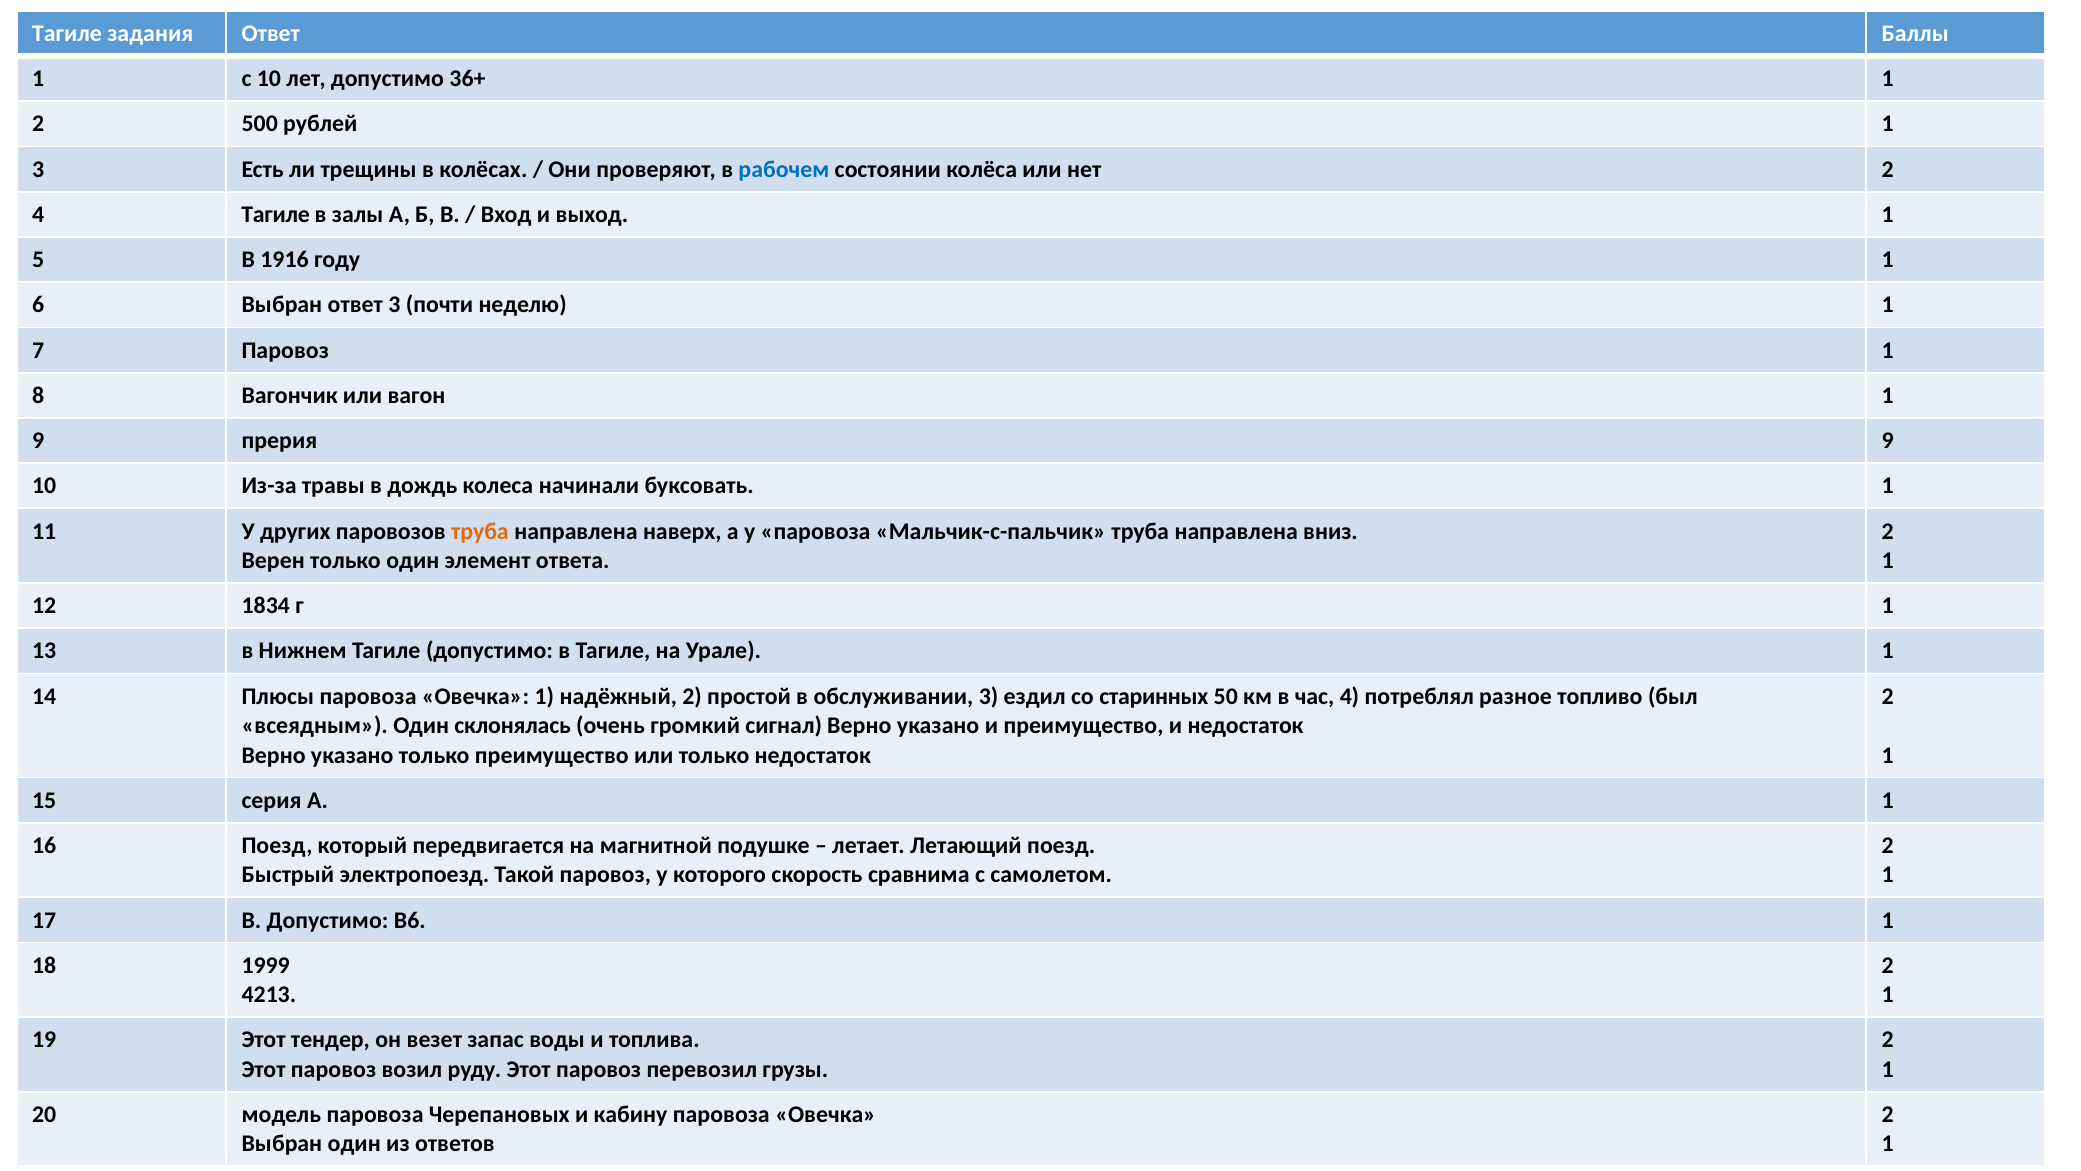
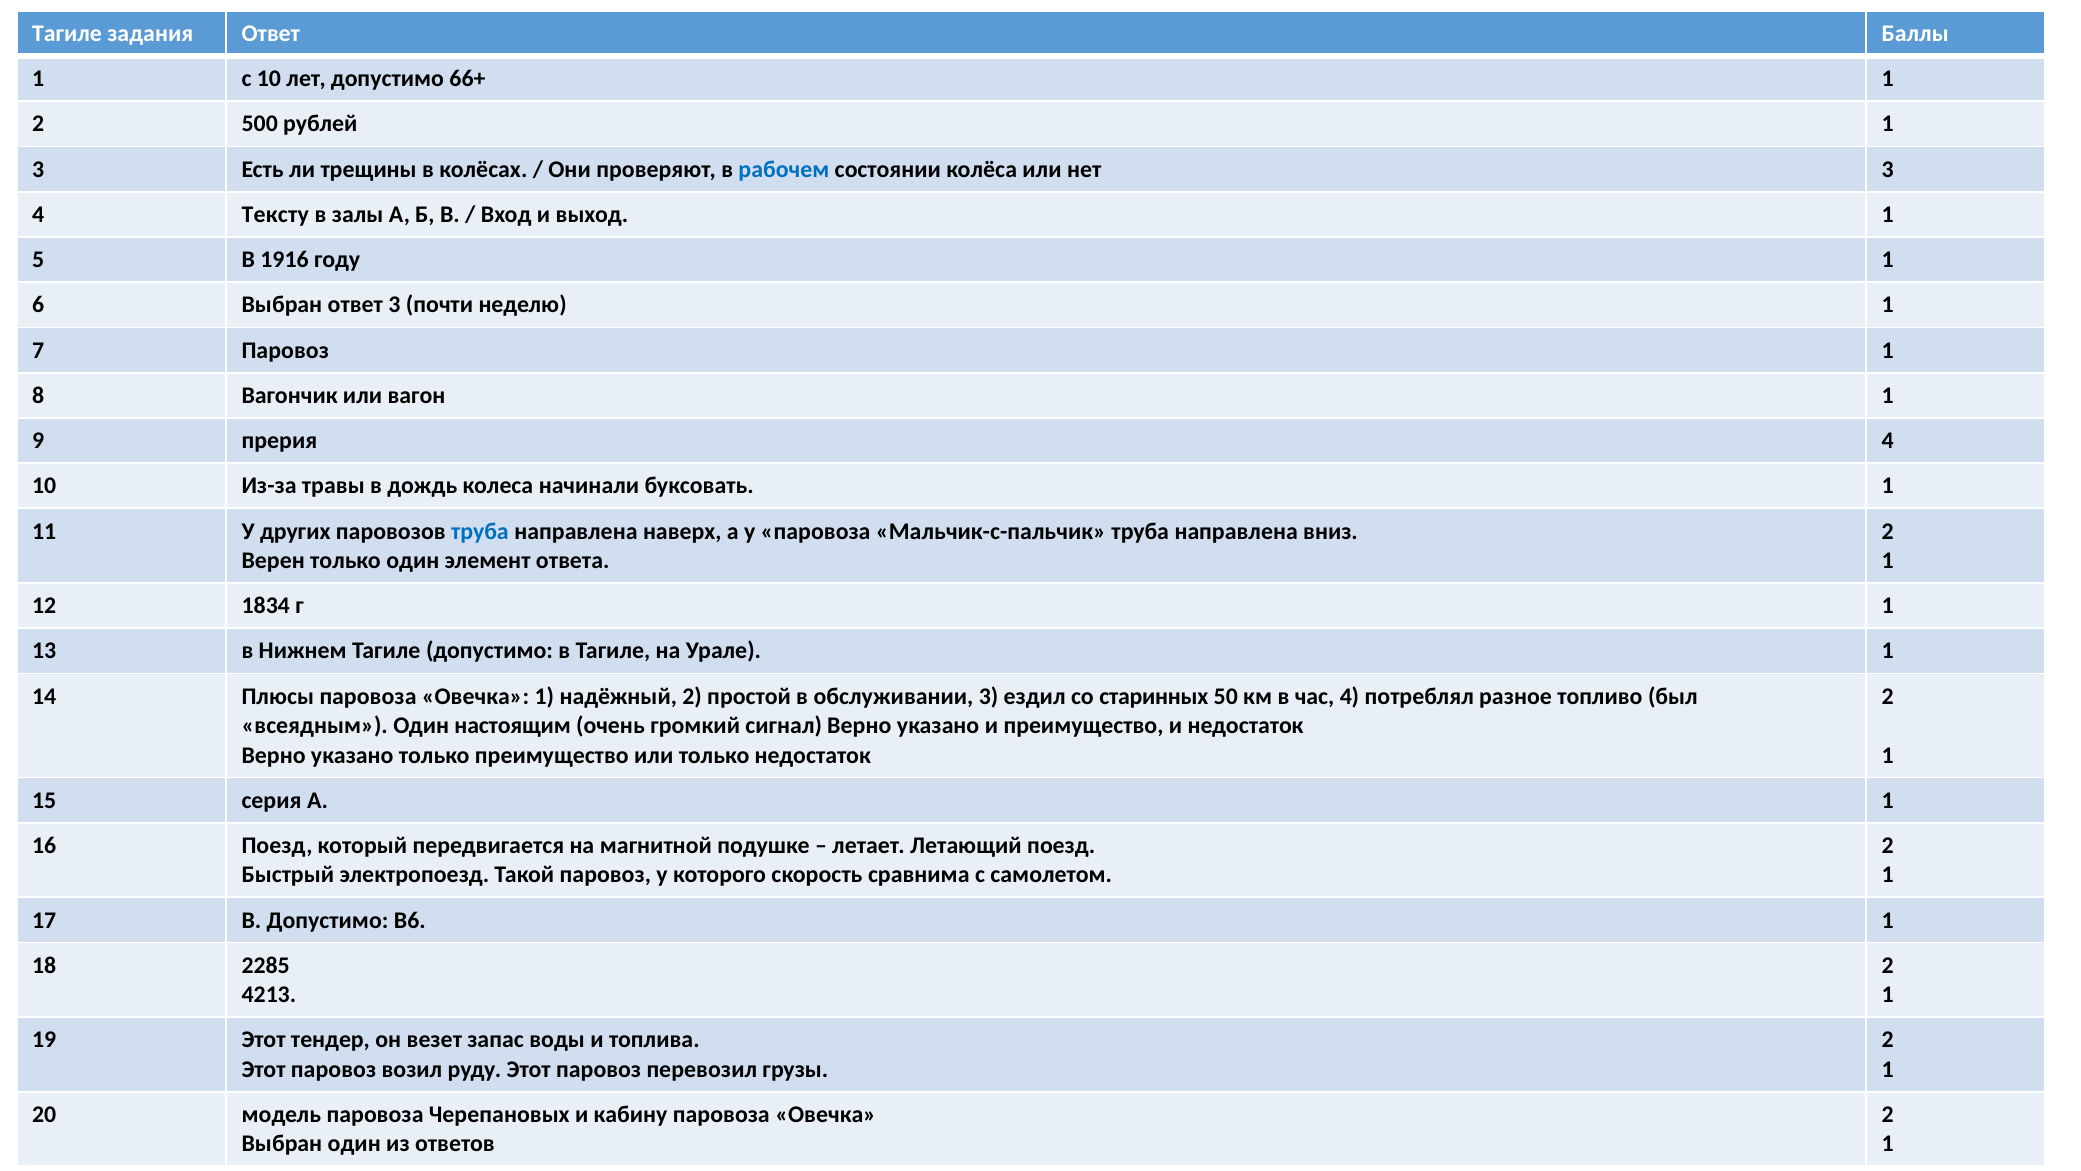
36+: 36+ -> 66+ (467, 79)
нет 2: 2 -> 3 (1888, 169)
4 Тагиле: Тагиле -> Тексту (275, 215)
прерия 9: 9 -> 4 (1888, 441)
труба colour: orange -> blue (480, 531)
склонялась: склонялась -> настоящим (513, 725)
1999: 1999 -> 2285 (266, 965)
